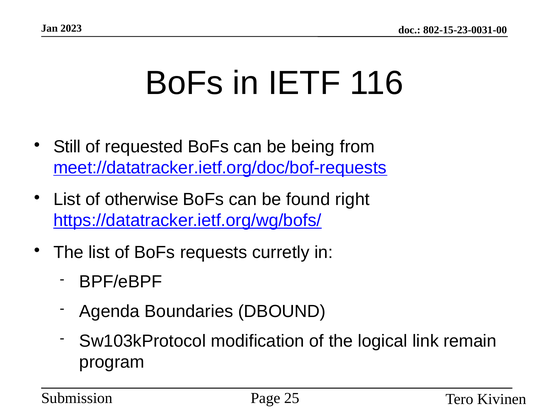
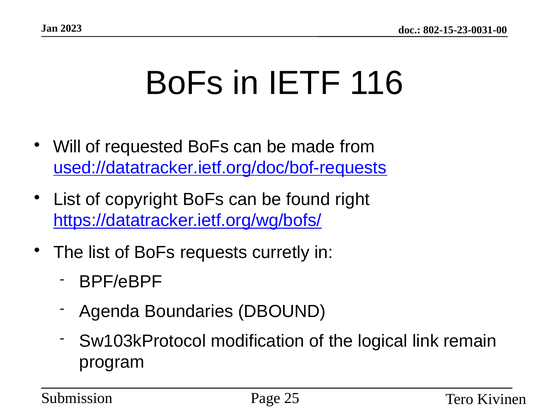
Still: Still -> Will (67, 147)
being: being -> made (313, 147)
meet://datatracker.ietf.org/doc/bof-requests: meet://datatracker.ietf.org/doc/bof-requests -> used://datatracker.ietf.org/doc/bof-requests (220, 168)
otherwise: otherwise -> copyright (141, 200)
